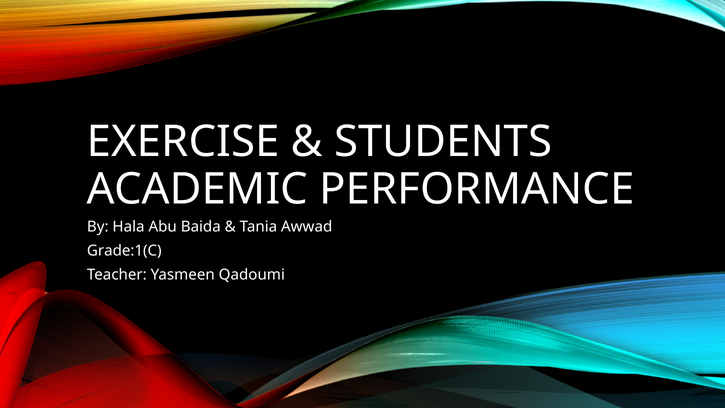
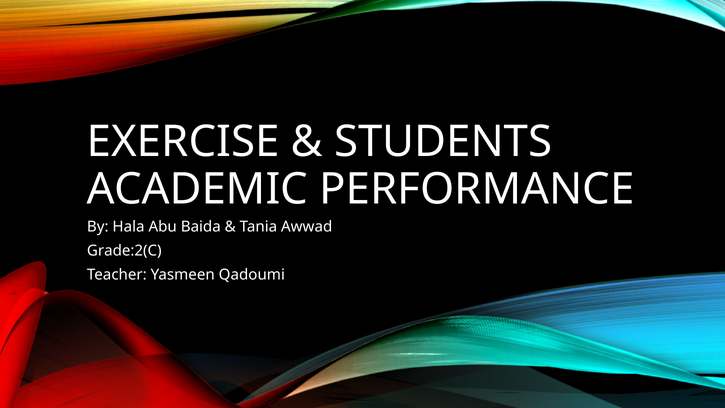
Grade:1(C: Grade:1(C -> Grade:2(C (124, 251)
